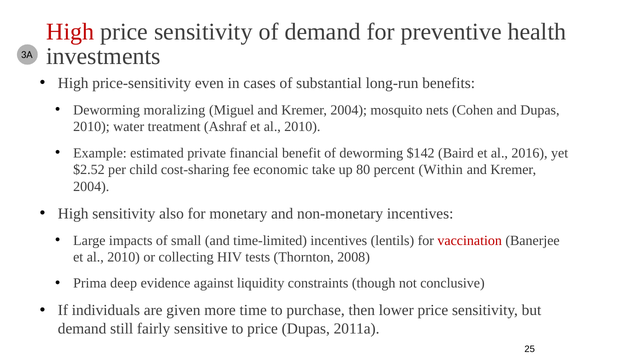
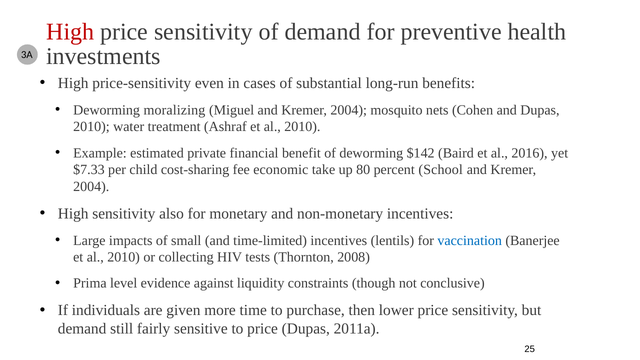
$2.52: $2.52 -> $7.33 (89, 170)
Within: Within -> School (441, 170)
vaccination colour: red -> blue (470, 240)
deep: deep -> level (124, 283)
